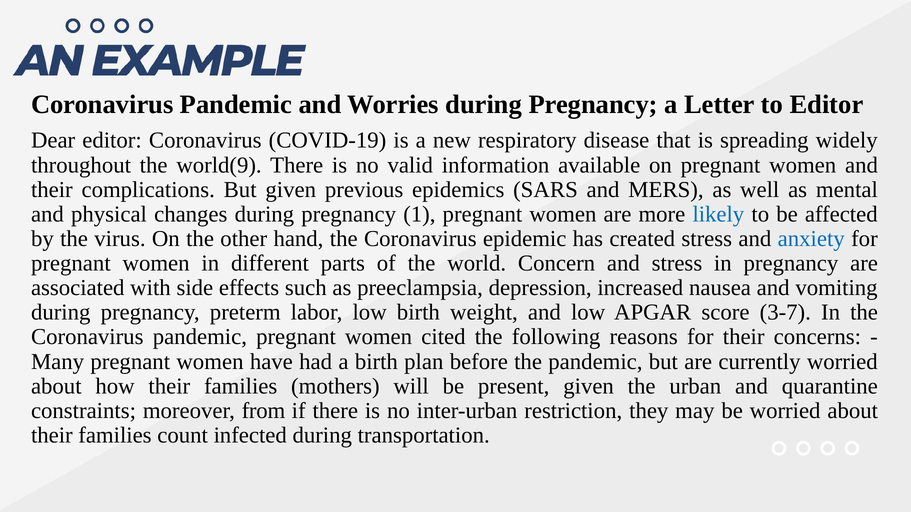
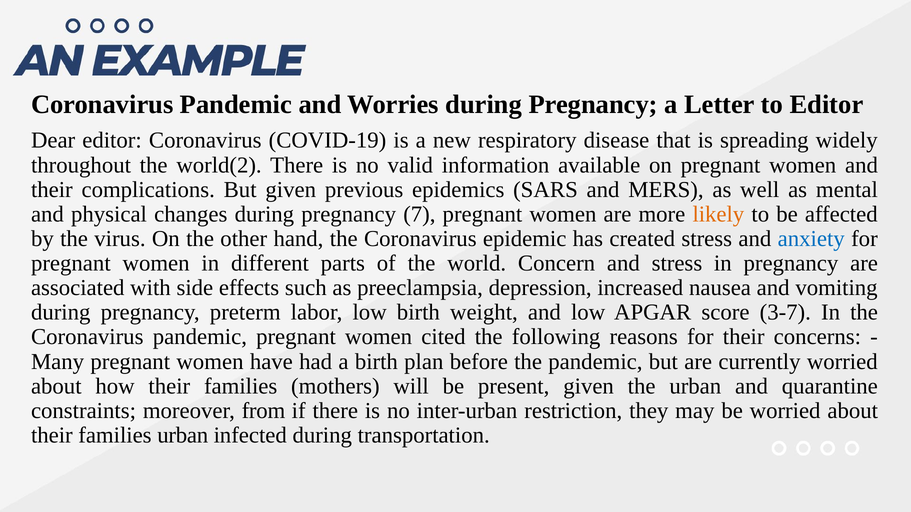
world(9: world(9 -> world(2 (219, 165)
1: 1 -> 7 (419, 214)
likely colour: blue -> orange (718, 214)
families count: count -> urban (183, 436)
